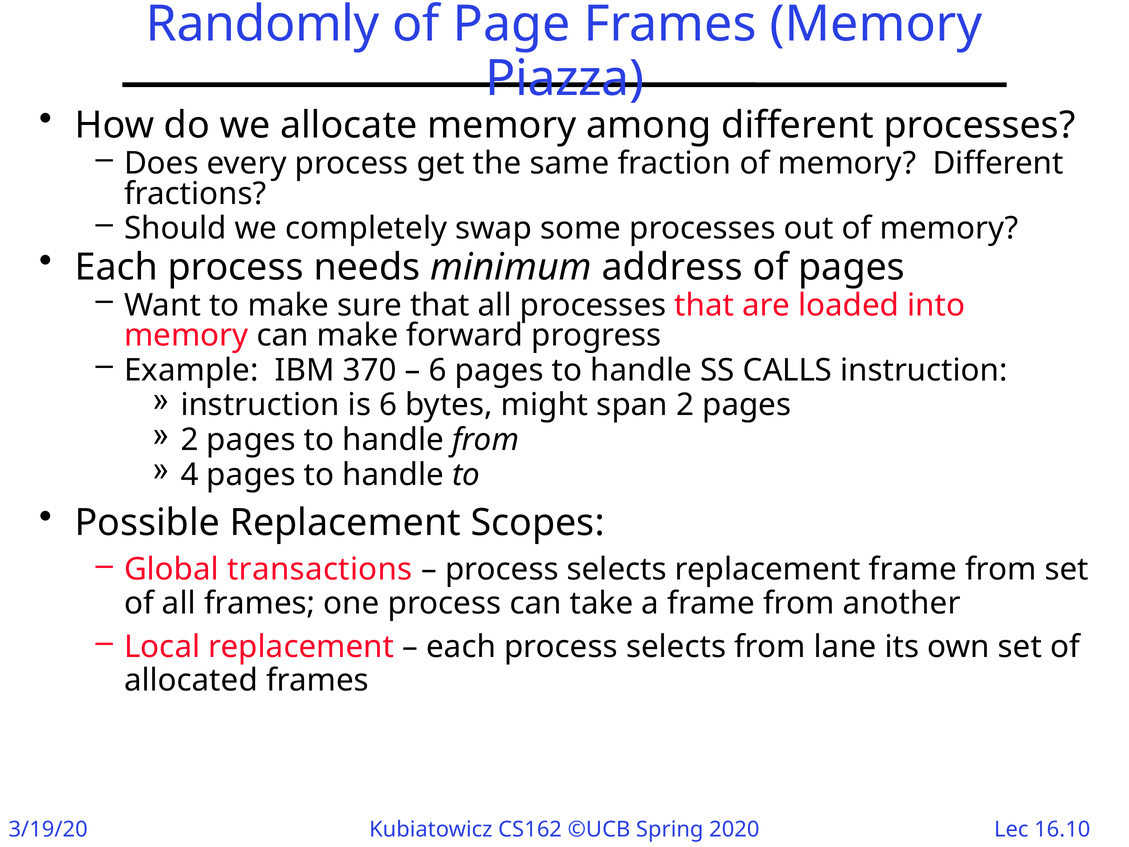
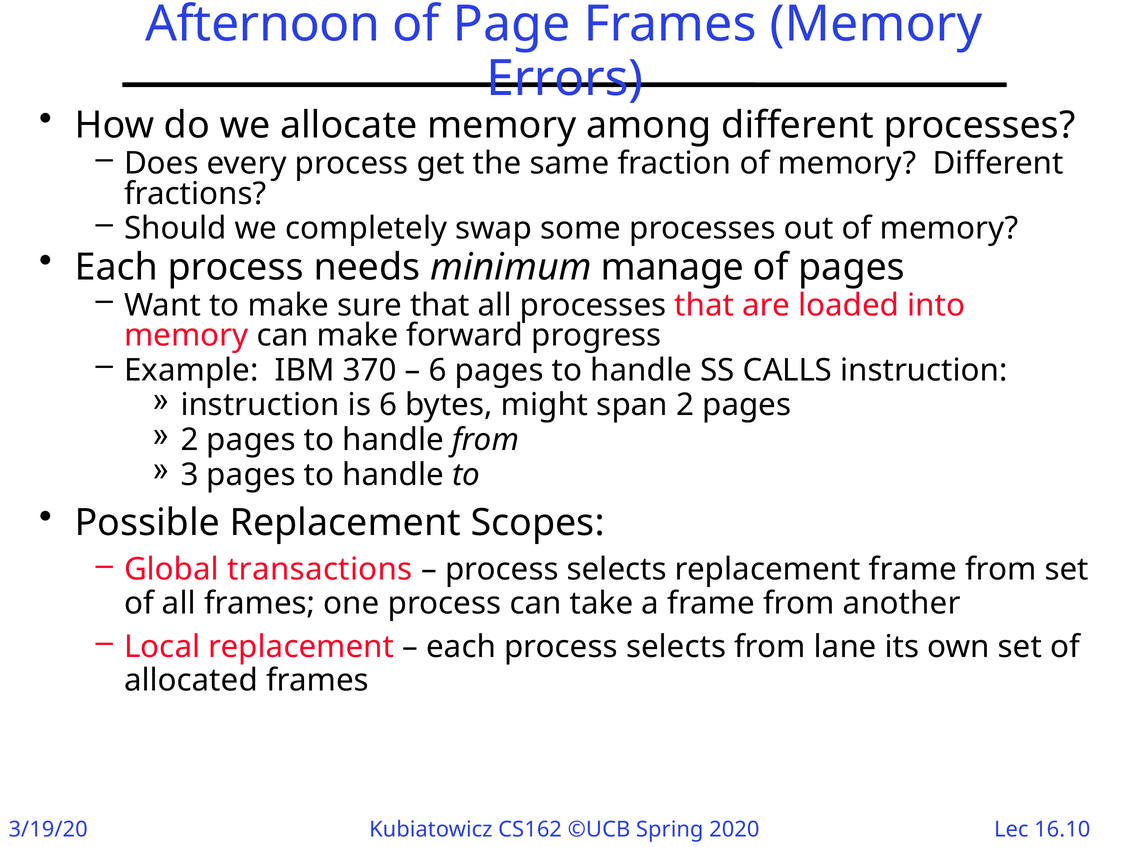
Randomly: Randomly -> Afternoon (263, 24)
Piazza: Piazza -> Errors (565, 79)
address: address -> manage (673, 267)
4: 4 -> 3 (189, 475)
